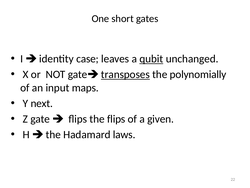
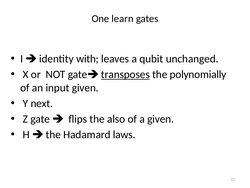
short: short -> learn (123, 19)
case: case -> with (87, 59)
qubit underline: present -> none (151, 59)
input maps: maps -> given (85, 88)
the flips: flips -> also (116, 119)
